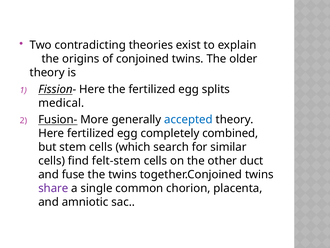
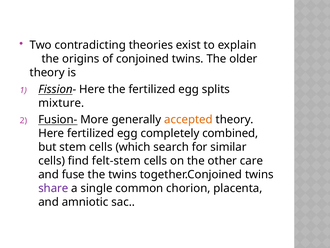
medical: medical -> mixture (61, 103)
accepted colour: blue -> orange (188, 119)
duct: duct -> care (252, 161)
